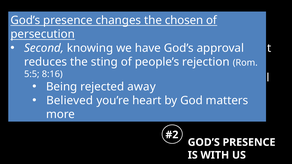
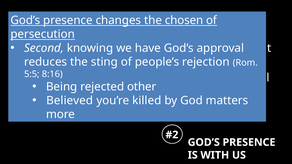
away: away -> other (142, 87)
heart: heart -> killed (147, 101)
